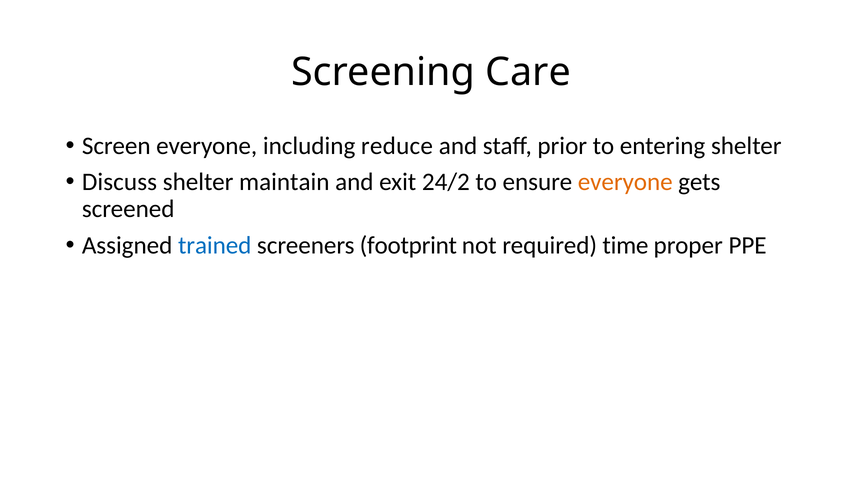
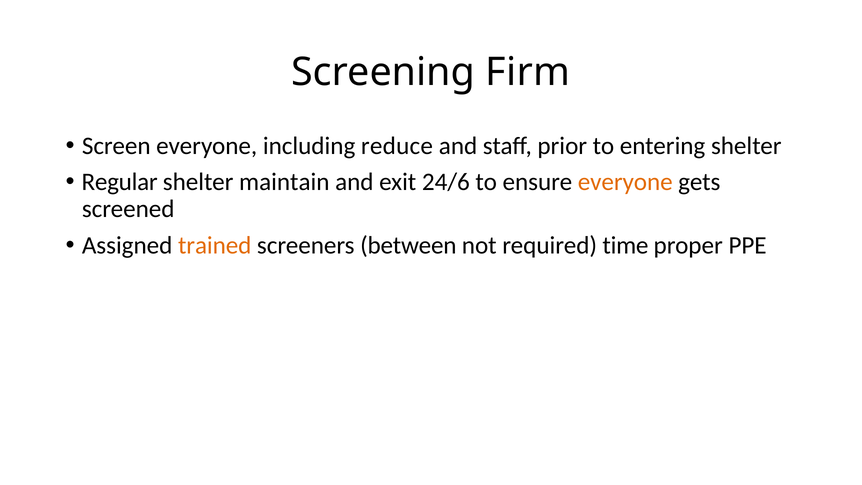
Care: Care -> Firm (528, 72)
Discuss: Discuss -> Regular (120, 182)
24/2: 24/2 -> 24/6 (446, 182)
trained colour: blue -> orange (215, 245)
footprint: footprint -> between (408, 245)
